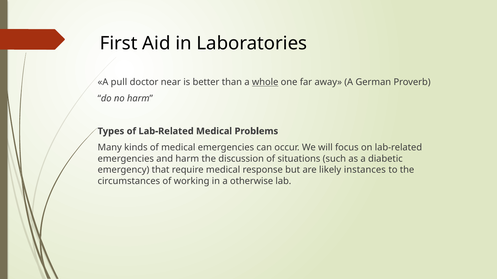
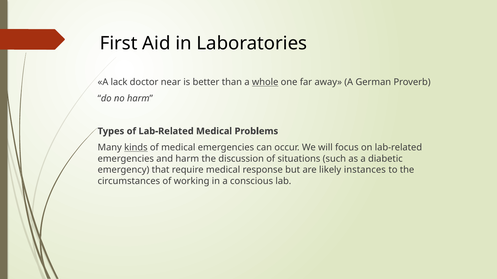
pull: pull -> lack (119, 82)
kinds underline: none -> present (136, 148)
otherwise: otherwise -> conscious (252, 181)
